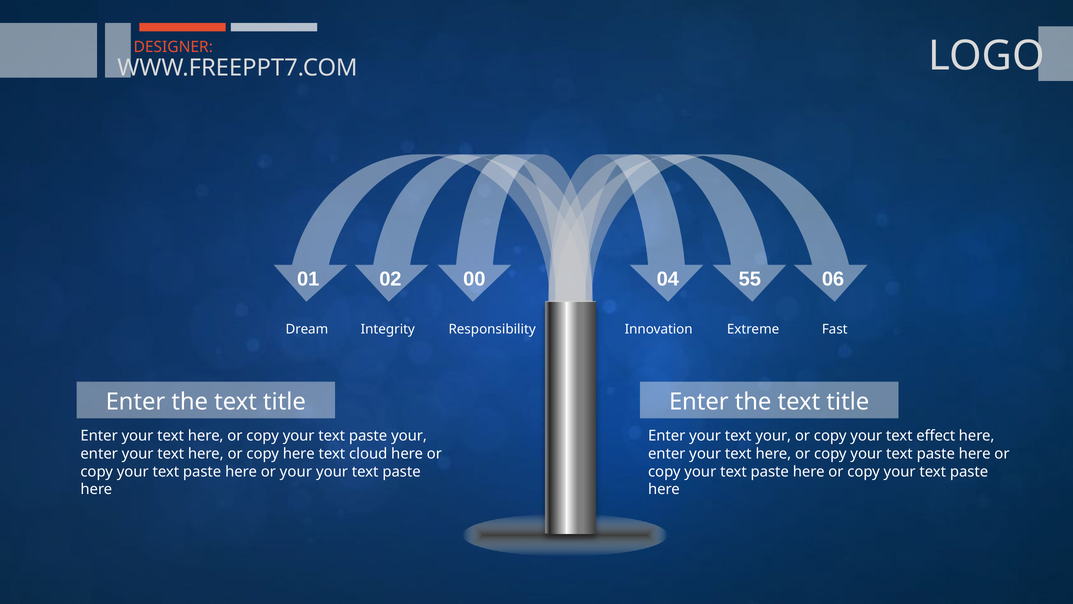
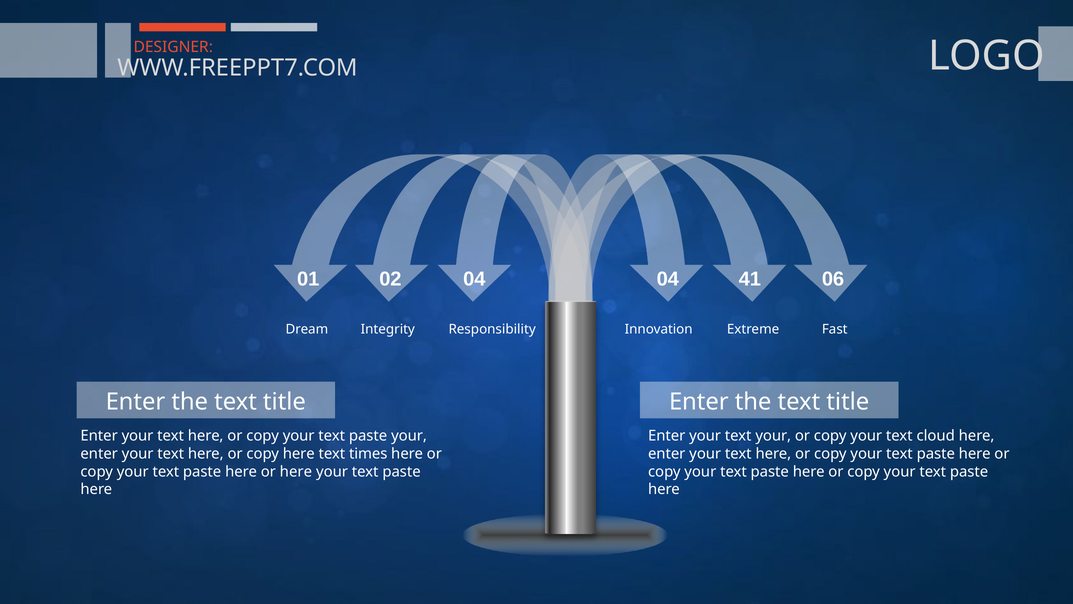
02 00: 00 -> 04 (474, 279)
55: 55 -> 41 (750, 279)
effect: effect -> cloud (936, 435)
cloud: cloud -> times (368, 453)
or your: your -> here (296, 471)
